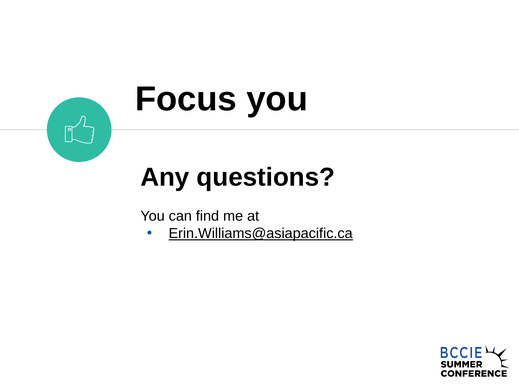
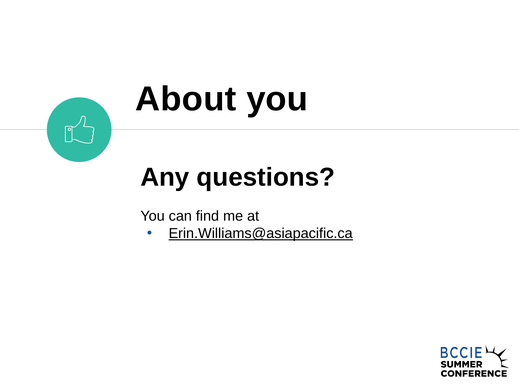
Focus: Focus -> About (186, 99)
